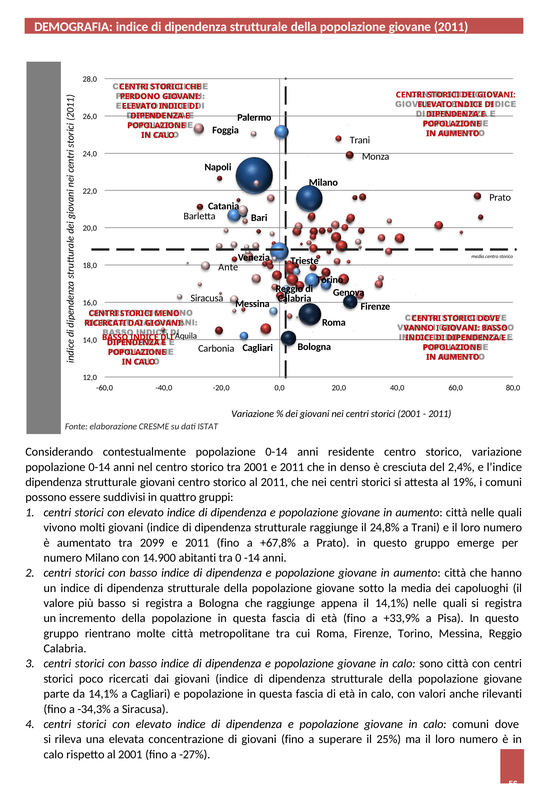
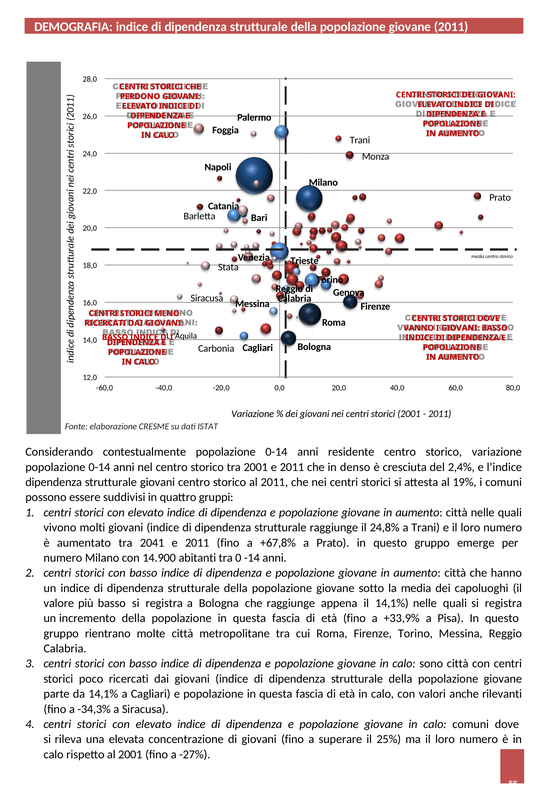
Ante: Ante -> Stata (228, 268)
2099: 2099 -> 2041 (152, 543)
